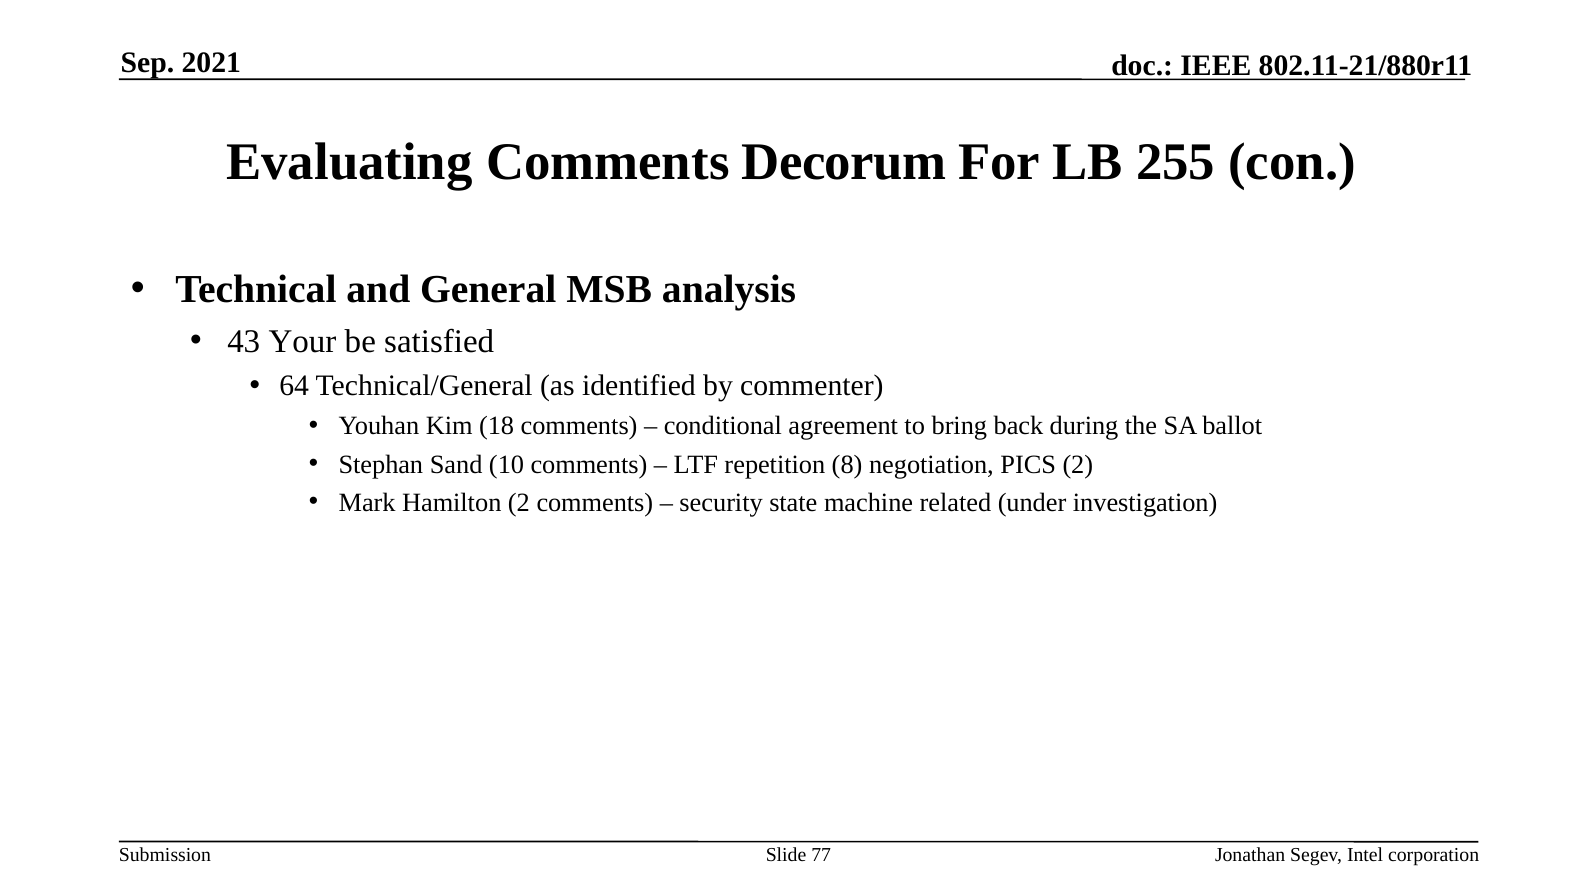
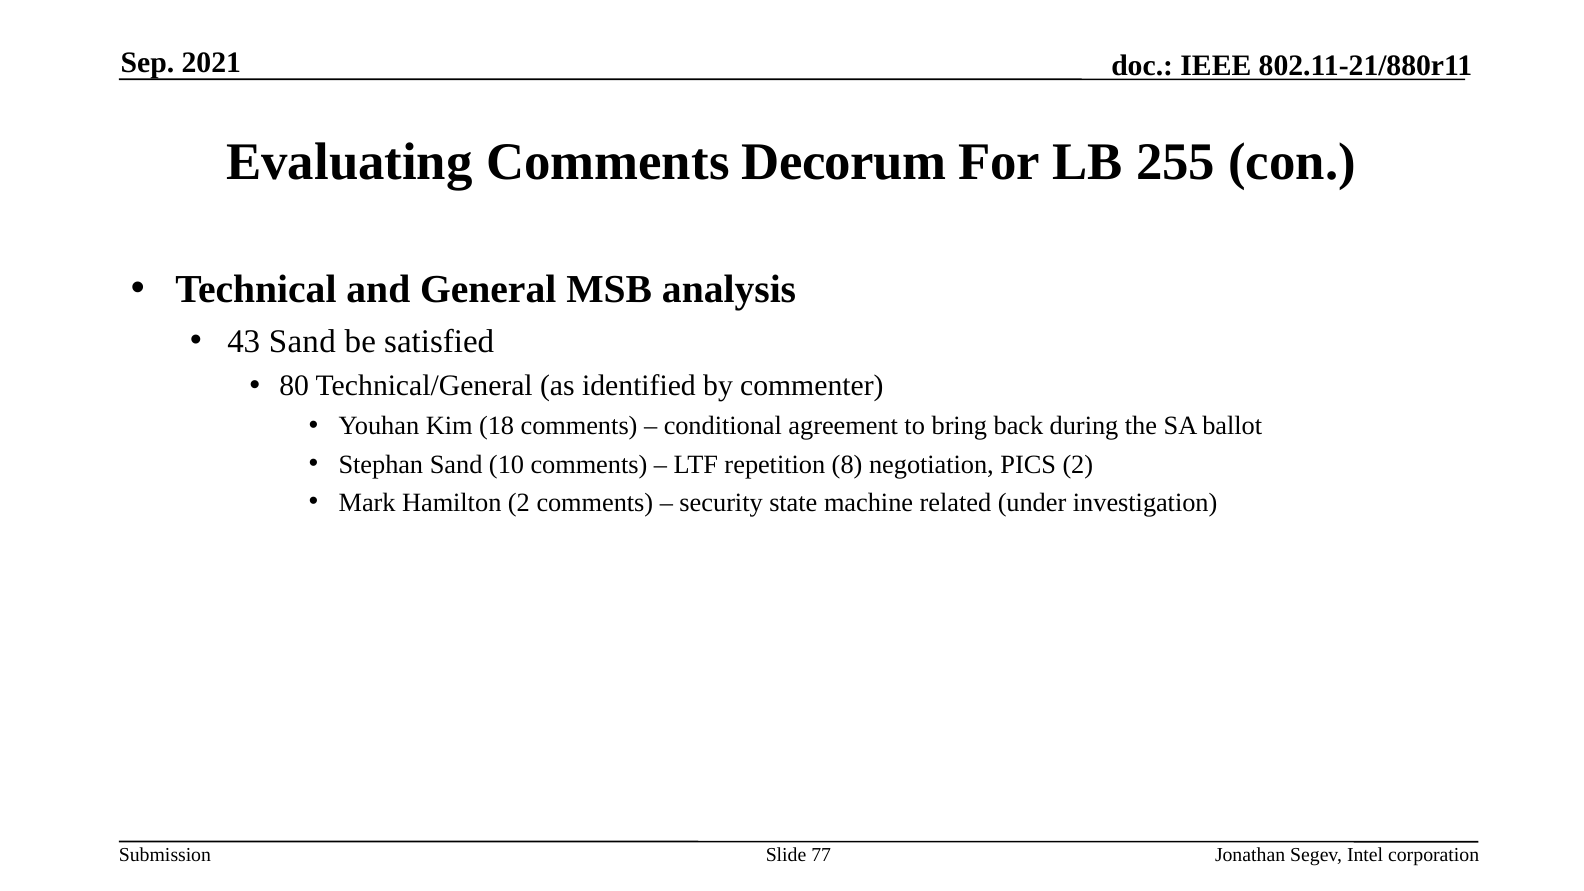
43 Your: Your -> Sand (302, 341)
64: 64 -> 80 (294, 386)
